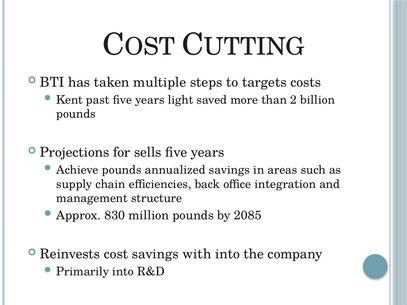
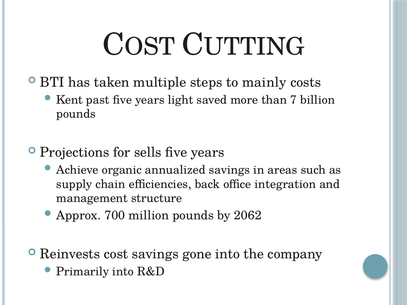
targets: targets -> mainly (264, 82)
2: 2 -> 7 (294, 100)
Achieve pounds: pounds -> organic (122, 170)
830: 830 -> 700 (115, 216)
2085: 2085 -> 2062 (248, 216)
with: with -> gone (197, 254)
